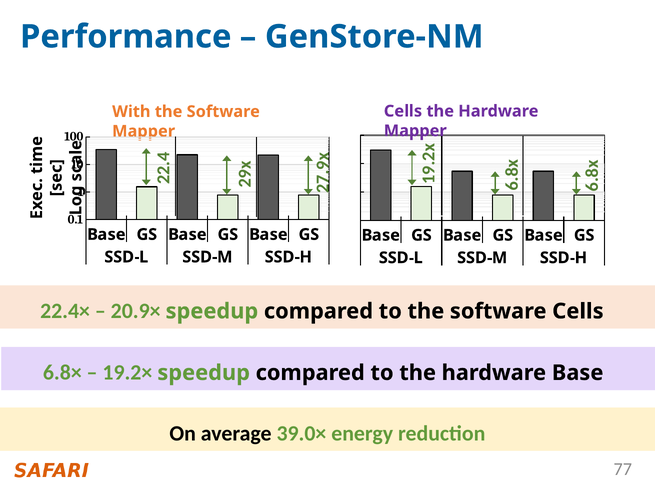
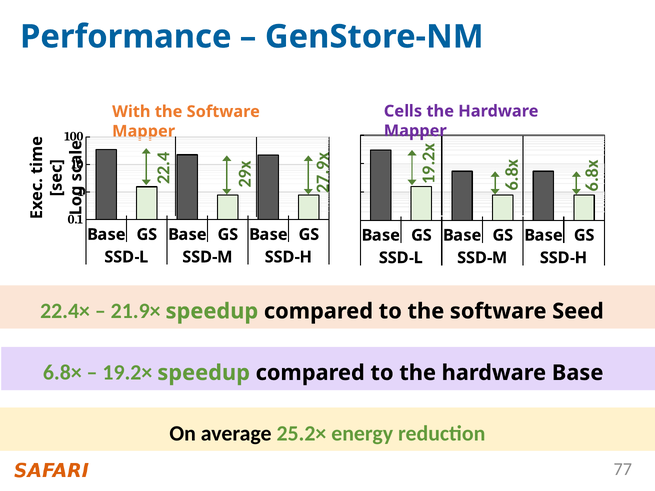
20.9×: 20.9× -> 21.9× (136, 311)
software Cells: Cells -> Seed (578, 311)
39.0×: 39.0× -> 25.2× (301, 434)
